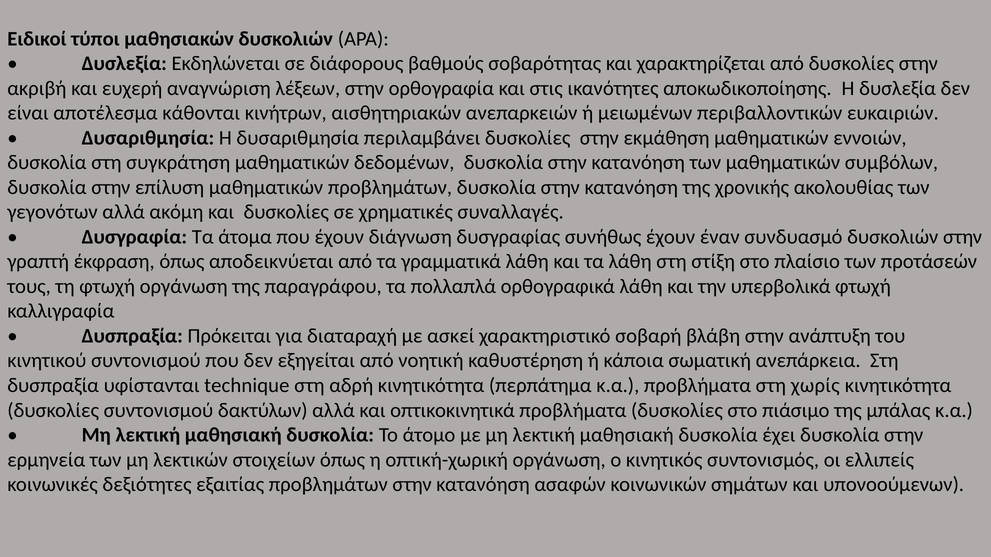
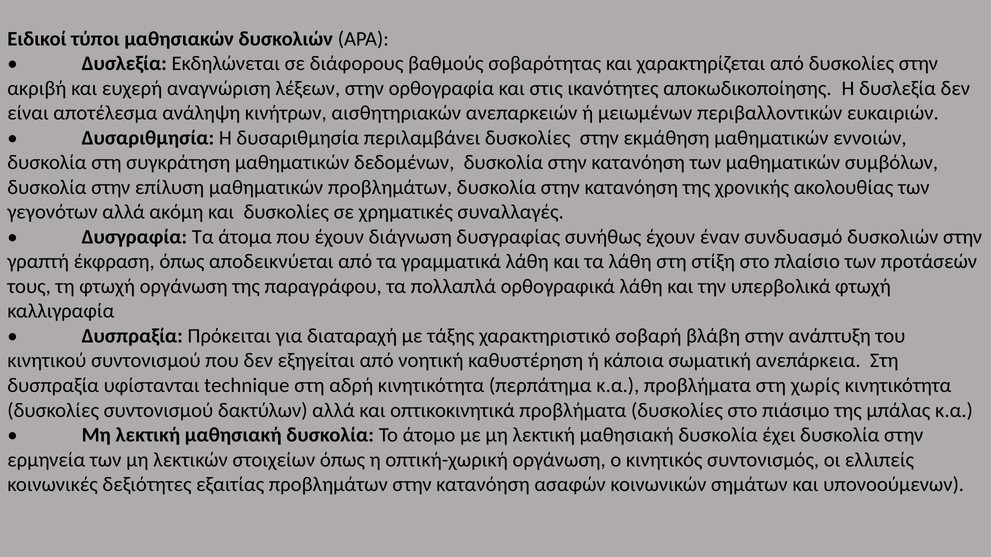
κάθονται: κάθονται -> ανάληψη (201, 113)
ασκεί: ασκεί -> τάξης (451, 336)
